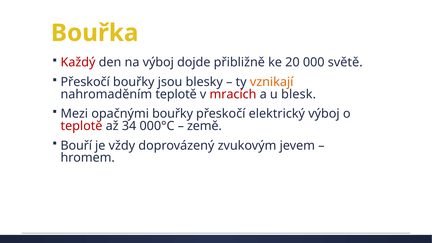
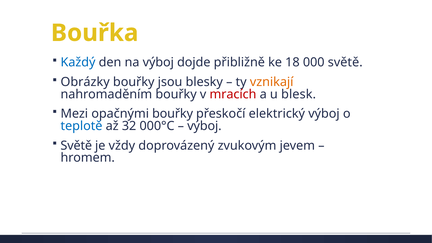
Každý colour: red -> blue (78, 62)
20: 20 -> 18 (292, 62)
Přeskočí: Přeskočí -> Obrázky (85, 82)
nahromaděním teplotě: teplotě -> bouřky (176, 94)
teplotě colour: red -> blue (81, 126)
34: 34 -> 32 (129, 126)
země: země -> výboj (204, 126)
Bouří: Bouří -> Světě (76, 146)
